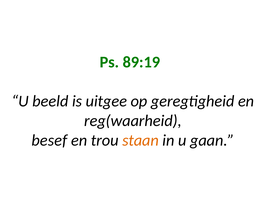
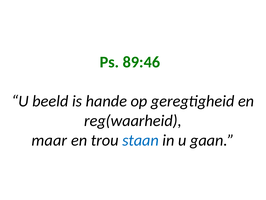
89:19: 89:19 -> 89:46 (141, 62)
uitgee: uitgee -> hande (106, 101)
besef: besef -> maar (49, 140)
staan colour: orange -> blue (141, 140)
